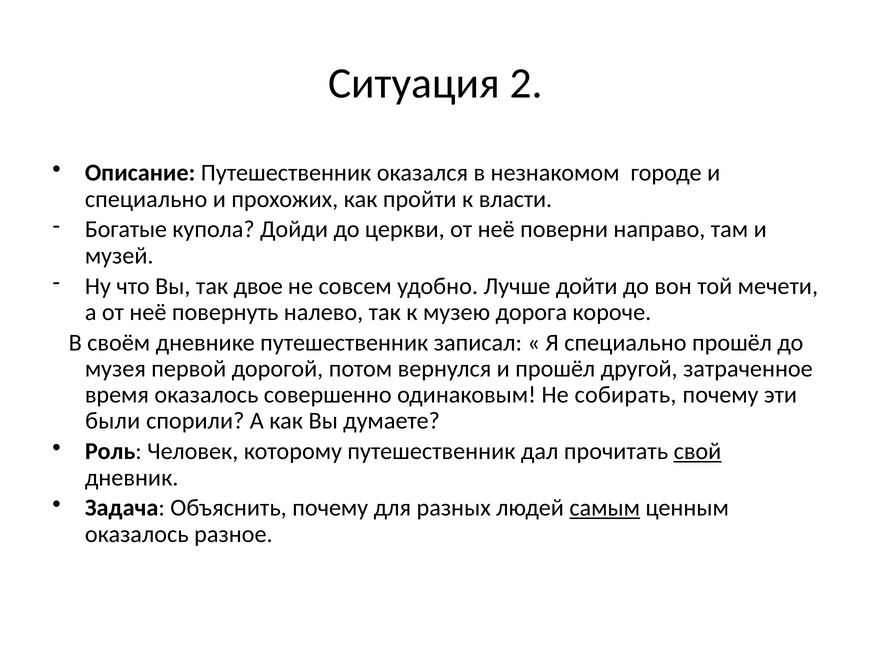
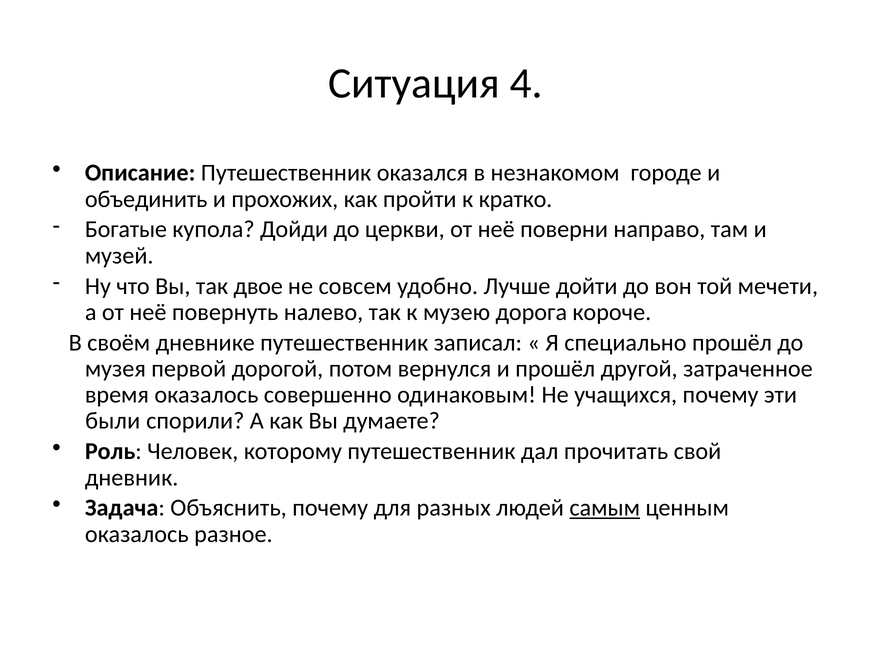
2: 2 -> 4 (526, 84)
специально: специально -> объединить (146, 199)
власти: власти -> кратко (515, 199)
собирать: собирать -> учащихся (626, 395)
свой underline: present -> none (697, 452)
